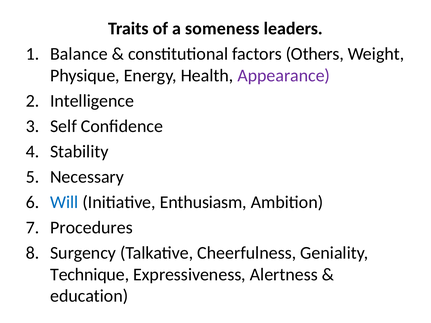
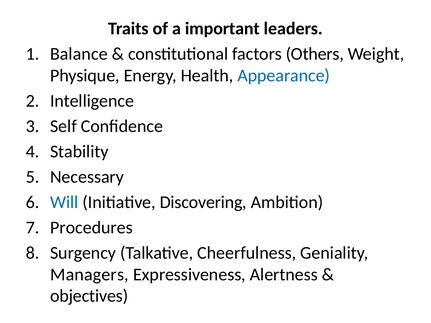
someness: someness -> important (222, 29)
Appearance colour: purple -> blue (284, 75)
Enthusiasm: Enthusiasm -> Discovering (203, 202)
Technique: Technique -> Managers (89, 275)
education: education -> objectives (89, 296)
